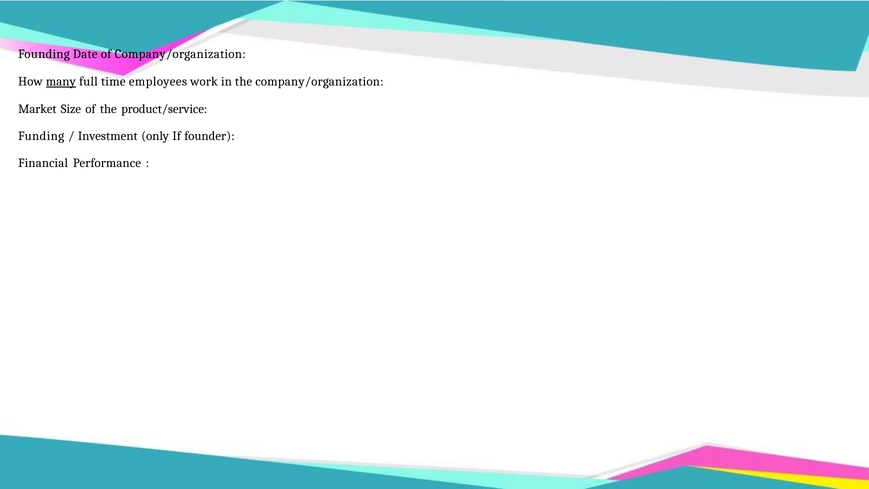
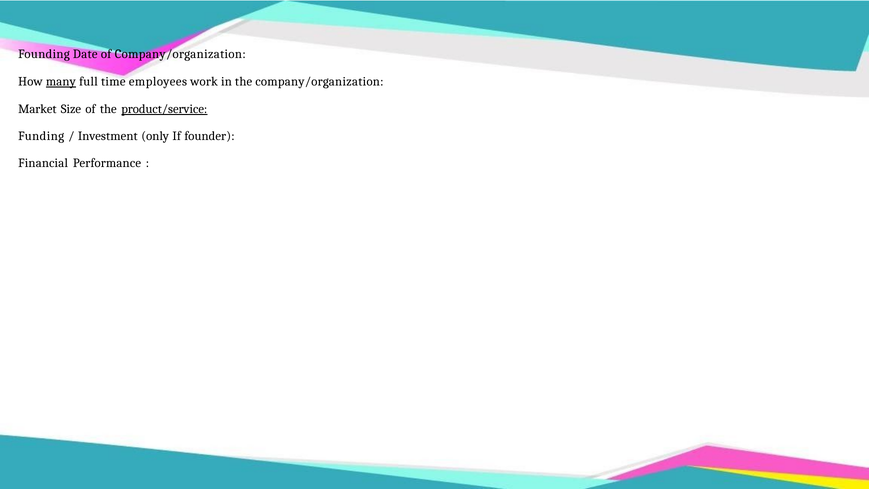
product/service underline: none -> present (164, 109)
